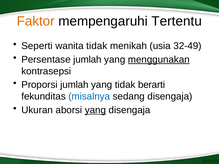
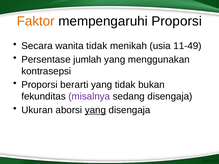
mempengaruhi Tertentu: Tertentu -> Proporsi (177, 21)
Seperti: Seperti -> Secara (37, 46)
32-49: 32-49 -> 11-49 (187, 46)
menggunakan underline: present -> none (159, 60)
Proporsi jumlah: jumlah -> berarti (74, 85)
berarti: berarti -> bukan (151, 85)
misalnya colour: blue -> purple (89, 97)
